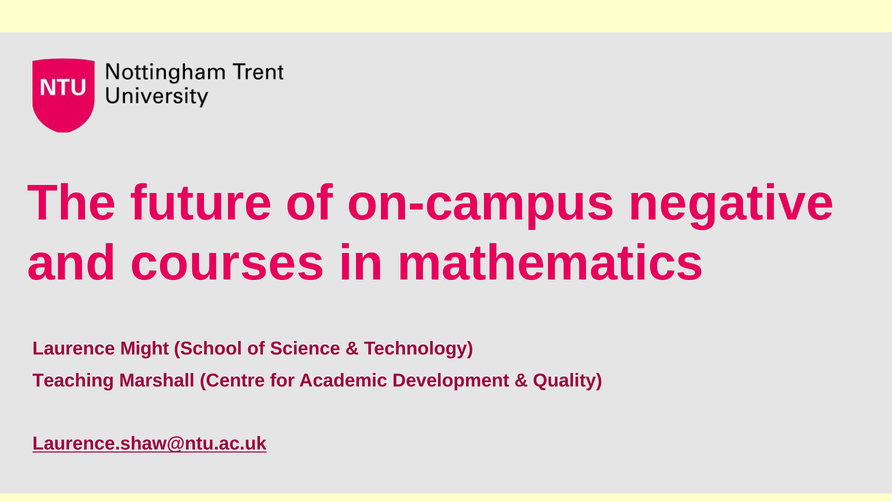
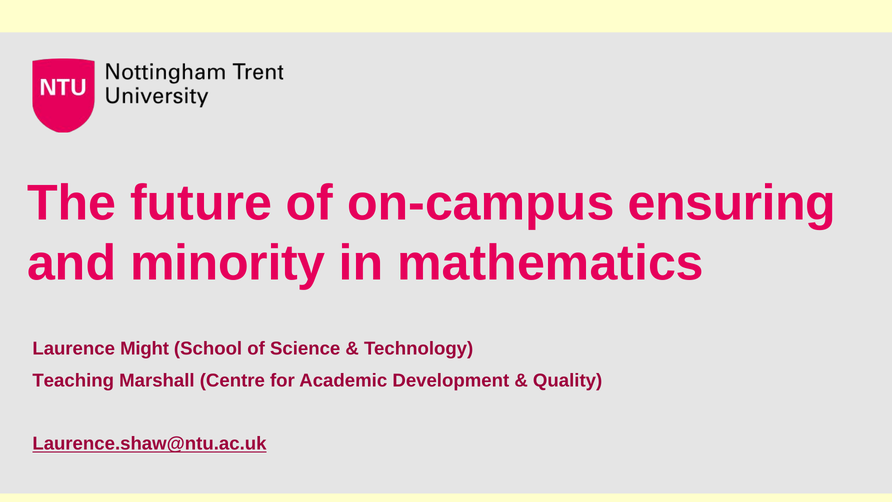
negative: negative -> ensuring (732, 203)
courses: courses -> minority (228, 263)
